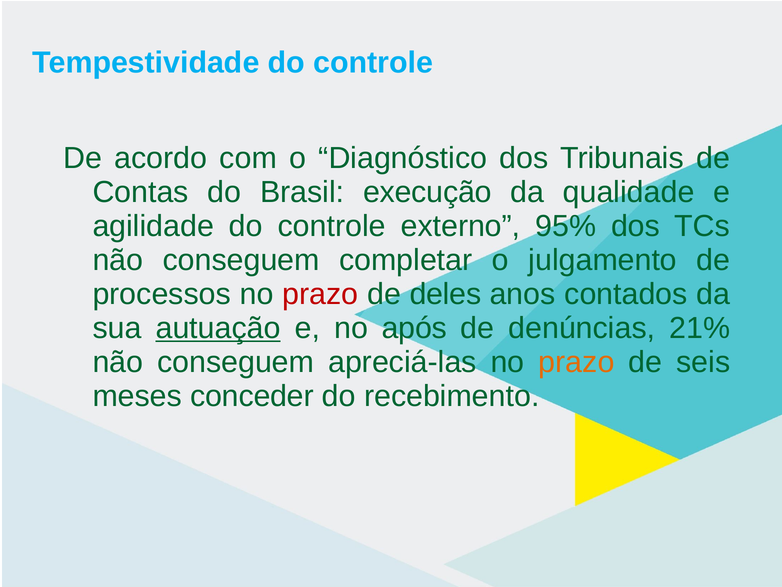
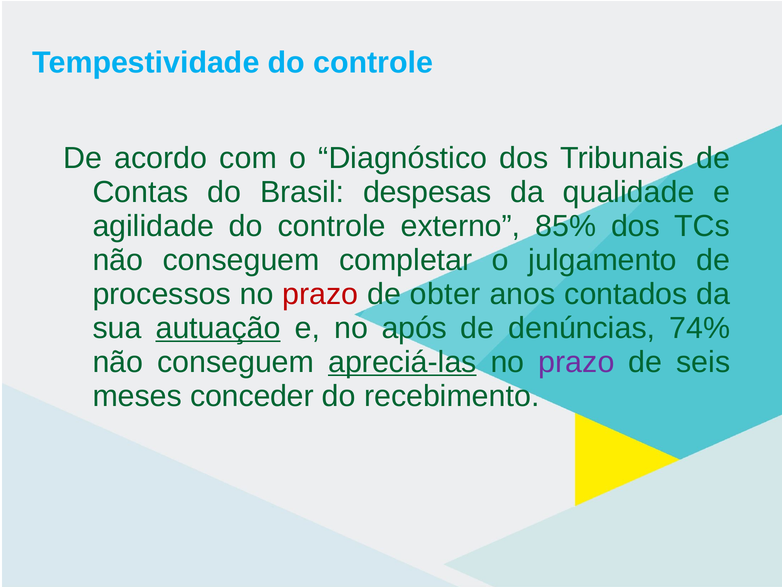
execução: execução -> despesas (427, 192)
95%: 95% -> 85% (566, 226)
deles: deles -> obter (445, 294)
21%: 21% -> 74% (700, 328)
apreciá-las underline: none -> present (402, 362)
prazo colour: orange -> purple (576, 362)
